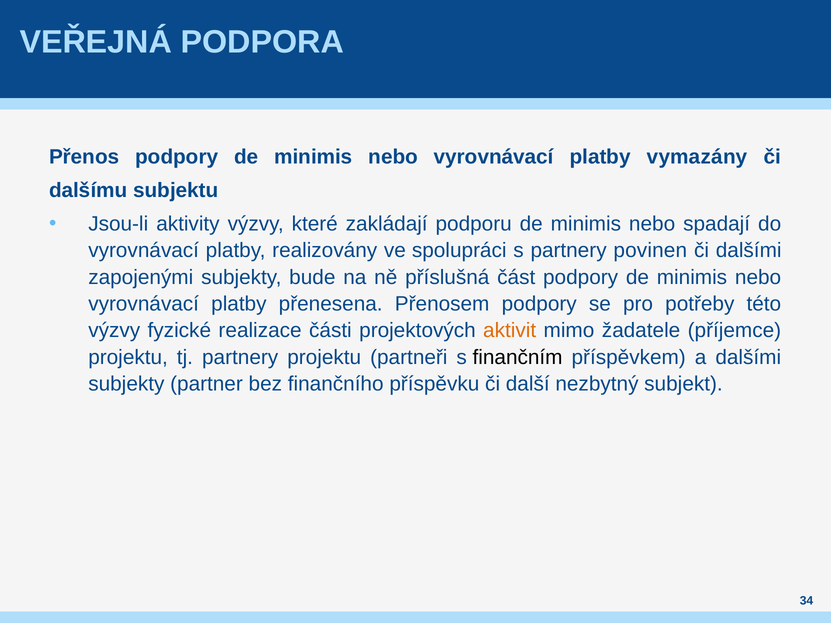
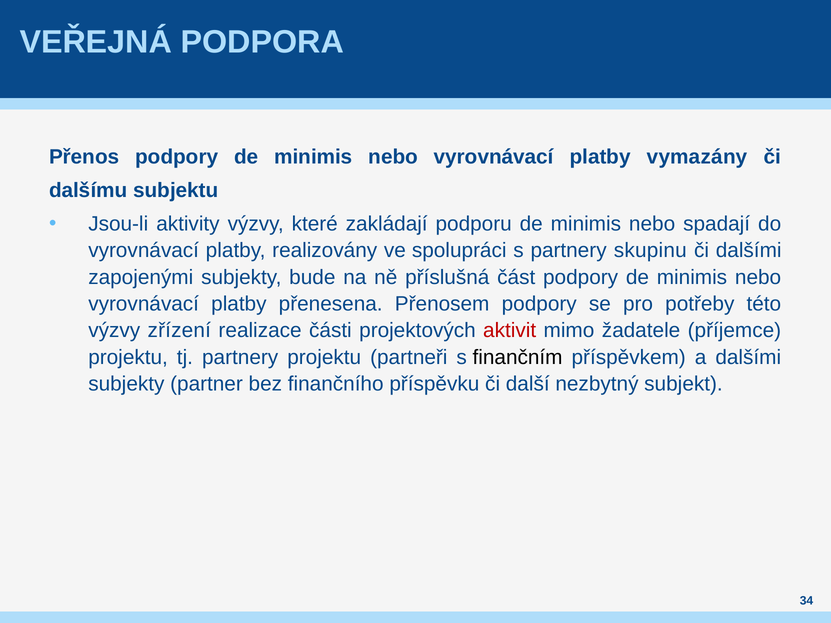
povinen: povinen -> skupinu (650, 251)
fyzické: fyzické -> zřízení (179, 331)
aktivit colour: orange -> red (510, 331)
